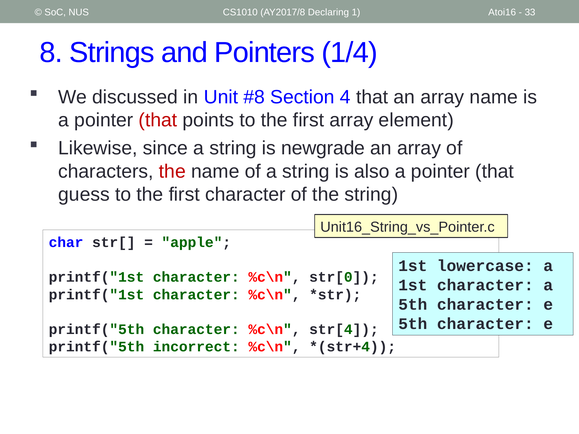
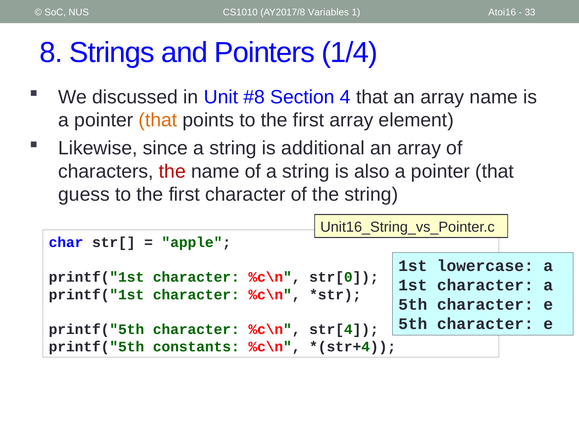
Declaring: Declaring -> Variables (328, 12)
that colour: red -> orange (158, 120)
newgrade: newgrade -> additional (323, 148)
incorrect: incorrect -> constants (196, 347)
